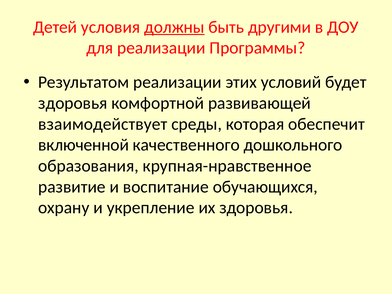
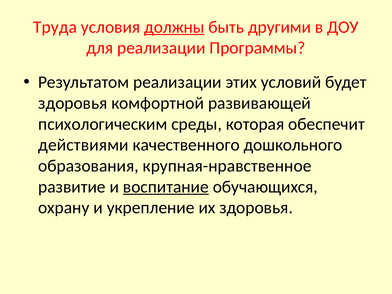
Детей: Детей -> Труда (55, 27)
взаимодействует: взаимодействует -> психологическим (103, 124)
включенной: включенной -> действиями (83, 145)
воспитание underline: none -> present (166, 187)
